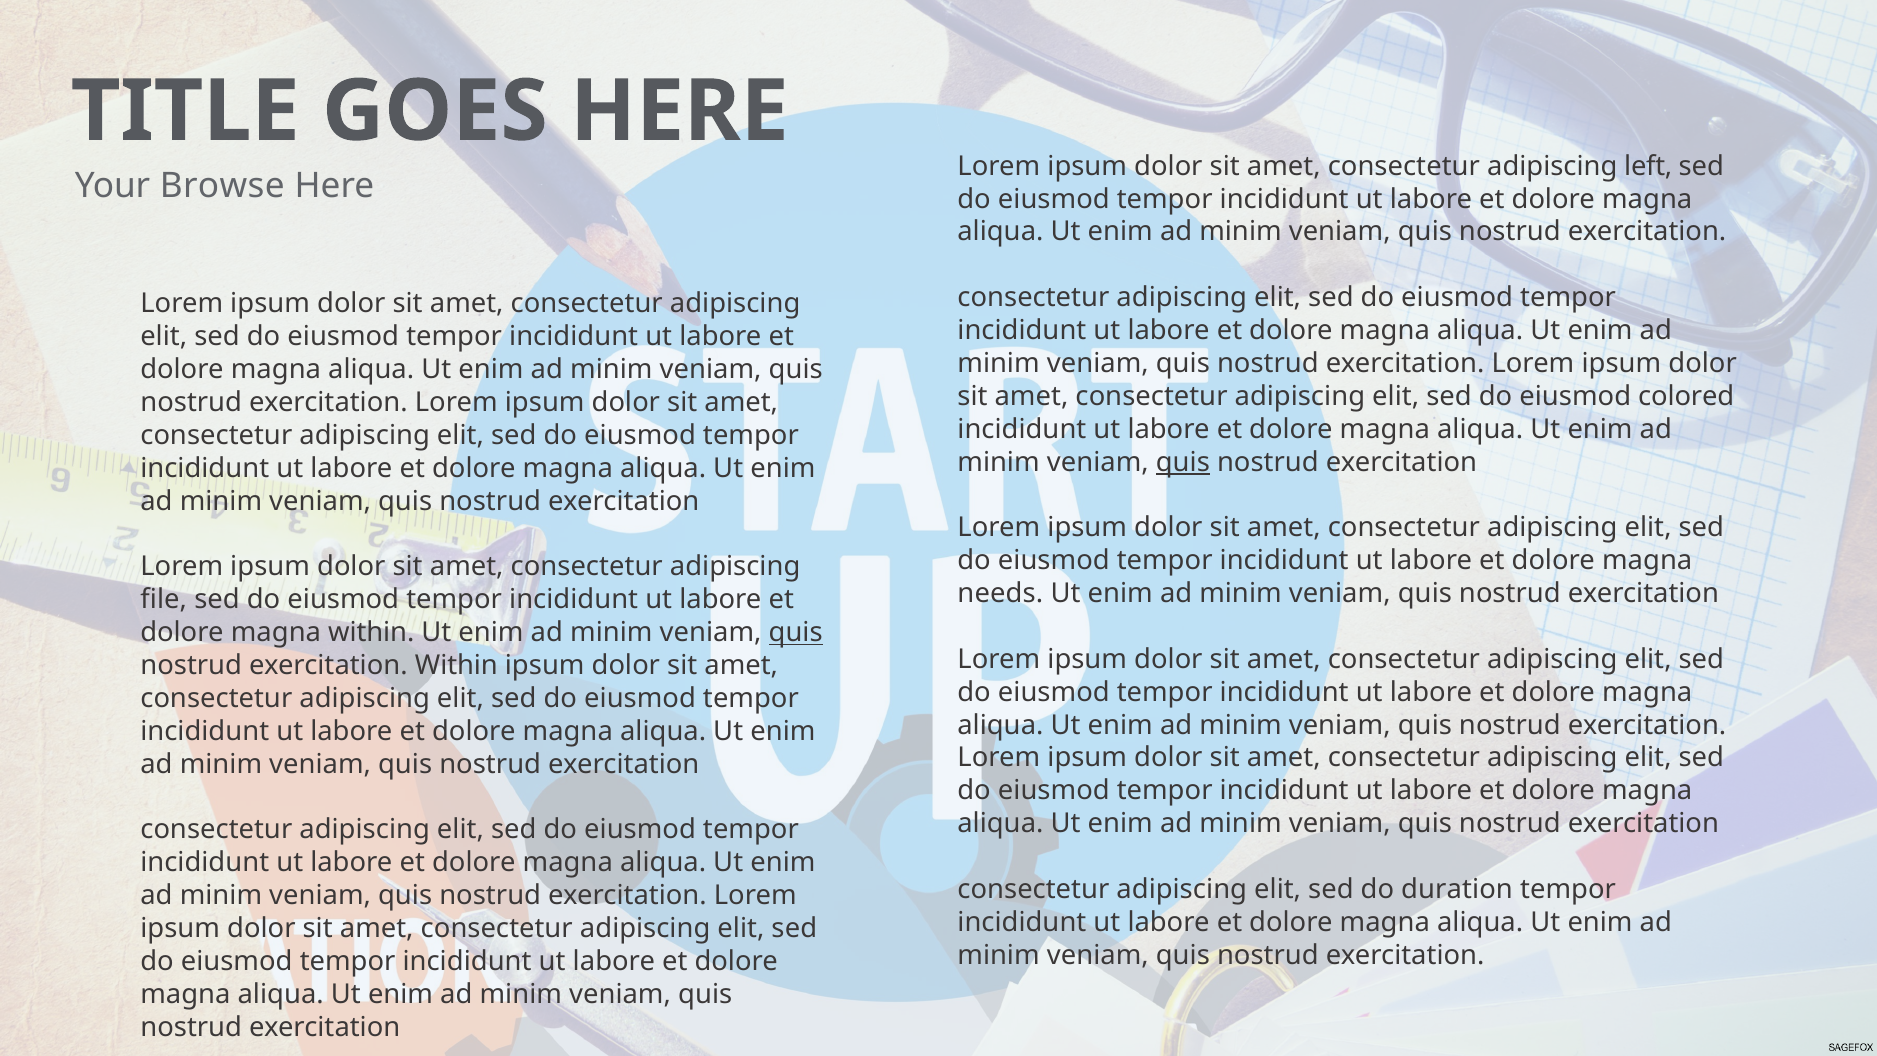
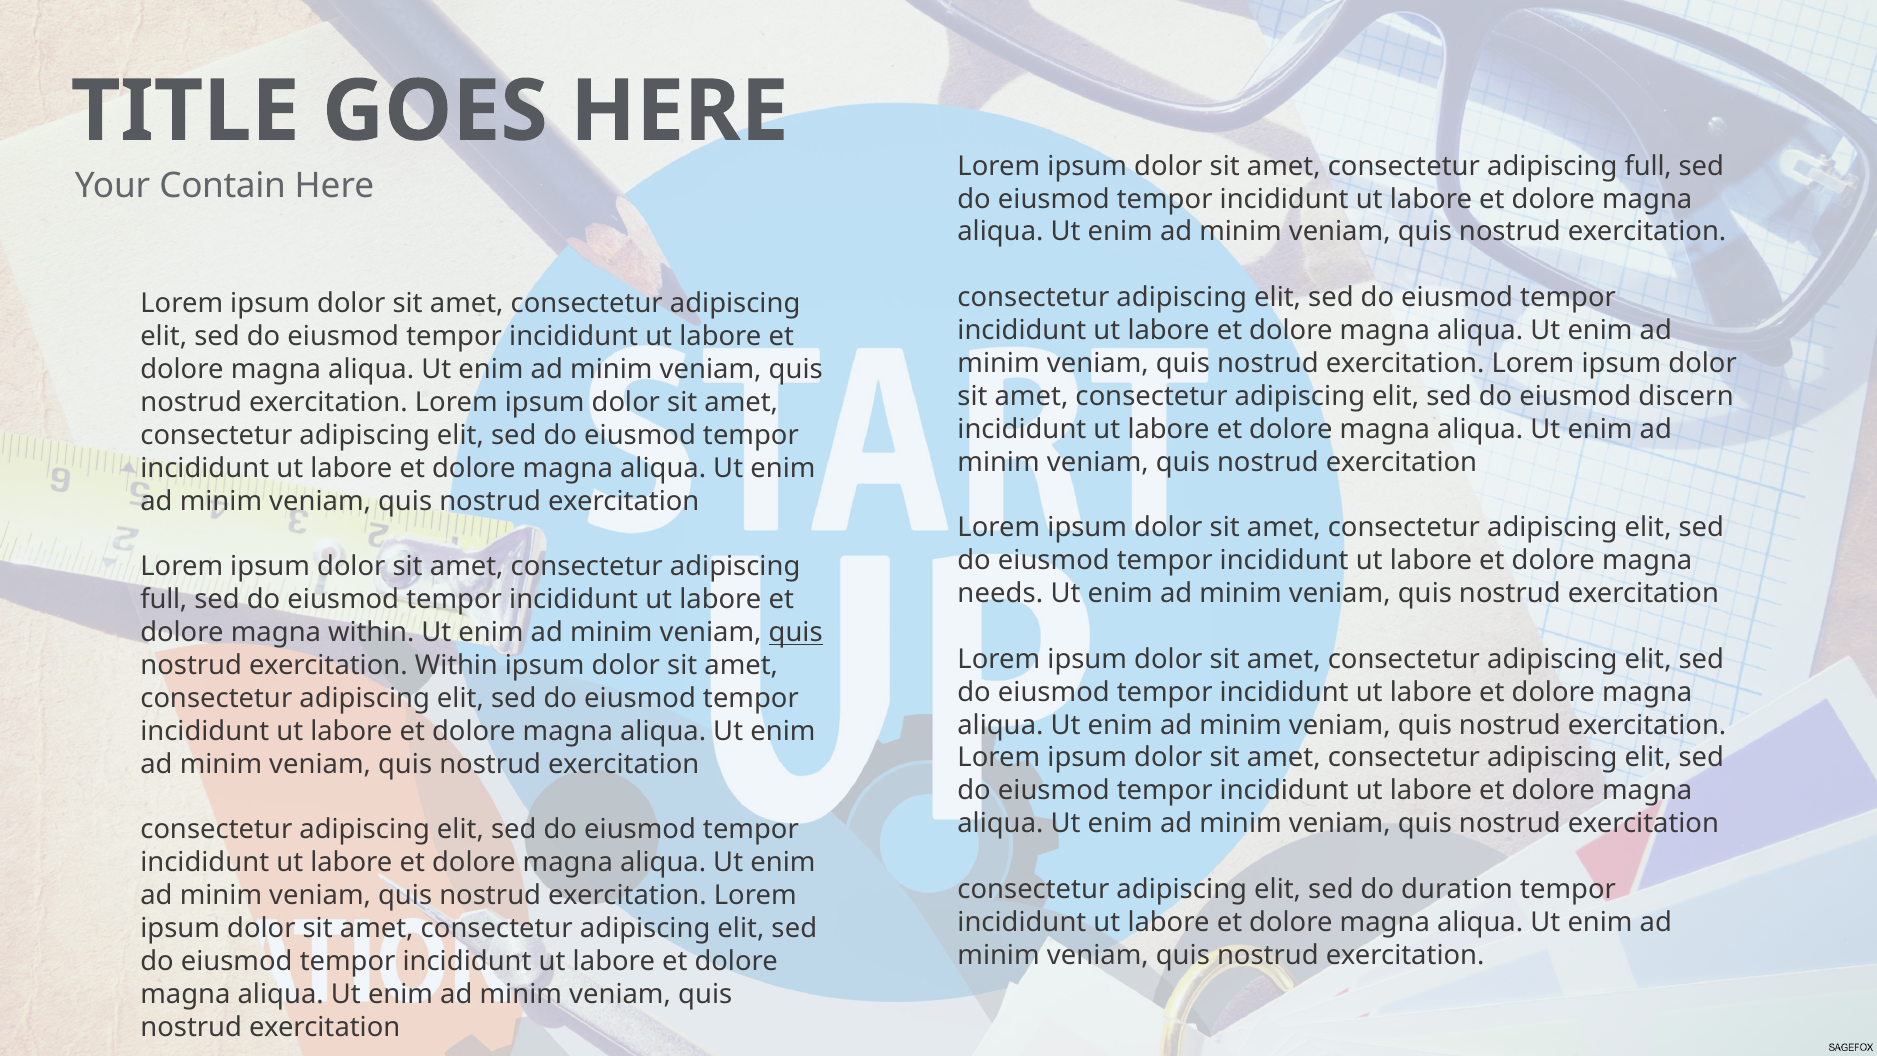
left: left -> full (1648, 166)
Browse: Browse -> Contain (223, 186)
colored: colored -> discern (1686, 396)
quis underline: present -> none (1183, 462)
file: file -> full (164, 600)
